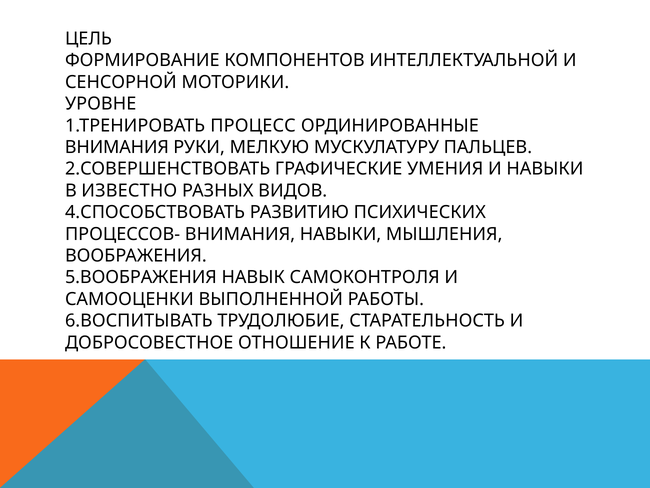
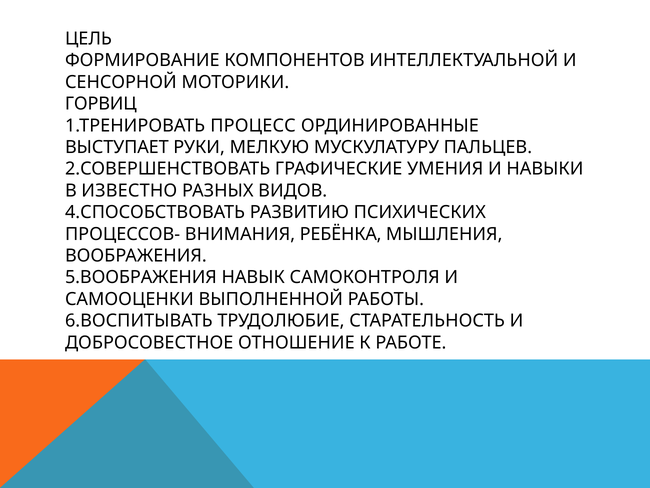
УРОВНЕ: УРОВНЕ -> ГОРВИЦ (101, 104)
ВНИМАНИЯ: ВНИМАНИЯ -> ВЫСТУПАЕТ (117, 147)
ВНИМАНИЯ НАВЫКИ: НАВЫКИ -> РЕБЁНКА (341, 234)
